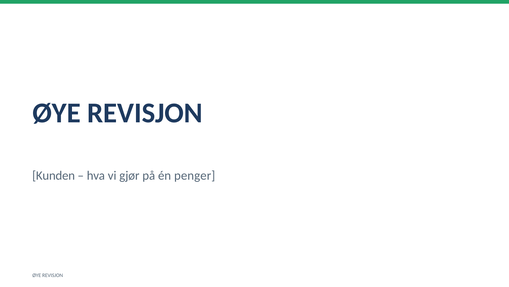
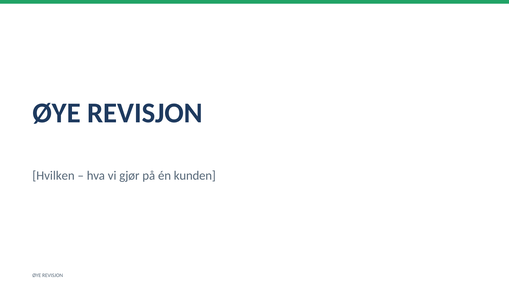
Kunden: Kunden -> Hvilken (54, 175)
penger: penger -> kunden (195, 175)
